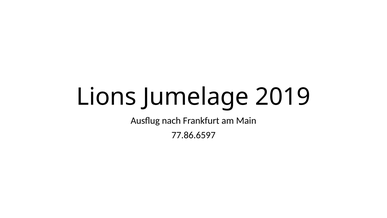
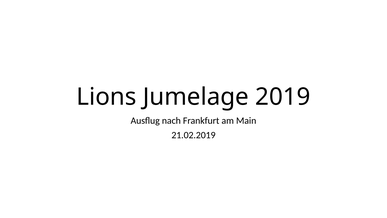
77.86.6597: 77.86.6597 -> 21.02.2019 (193, 135)
